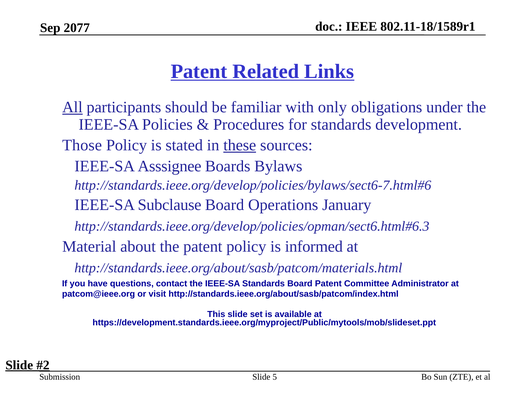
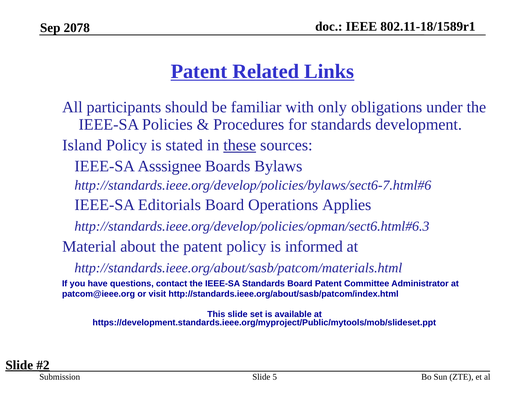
2077: 2077 -> 2078 (77, 28)
All underline: present -> none (72, 107)
Those: Those -> Island (82, 146)
Subclause: Subclause -> Editorials (169, 205)
January: January -> Applies (347, 205)
